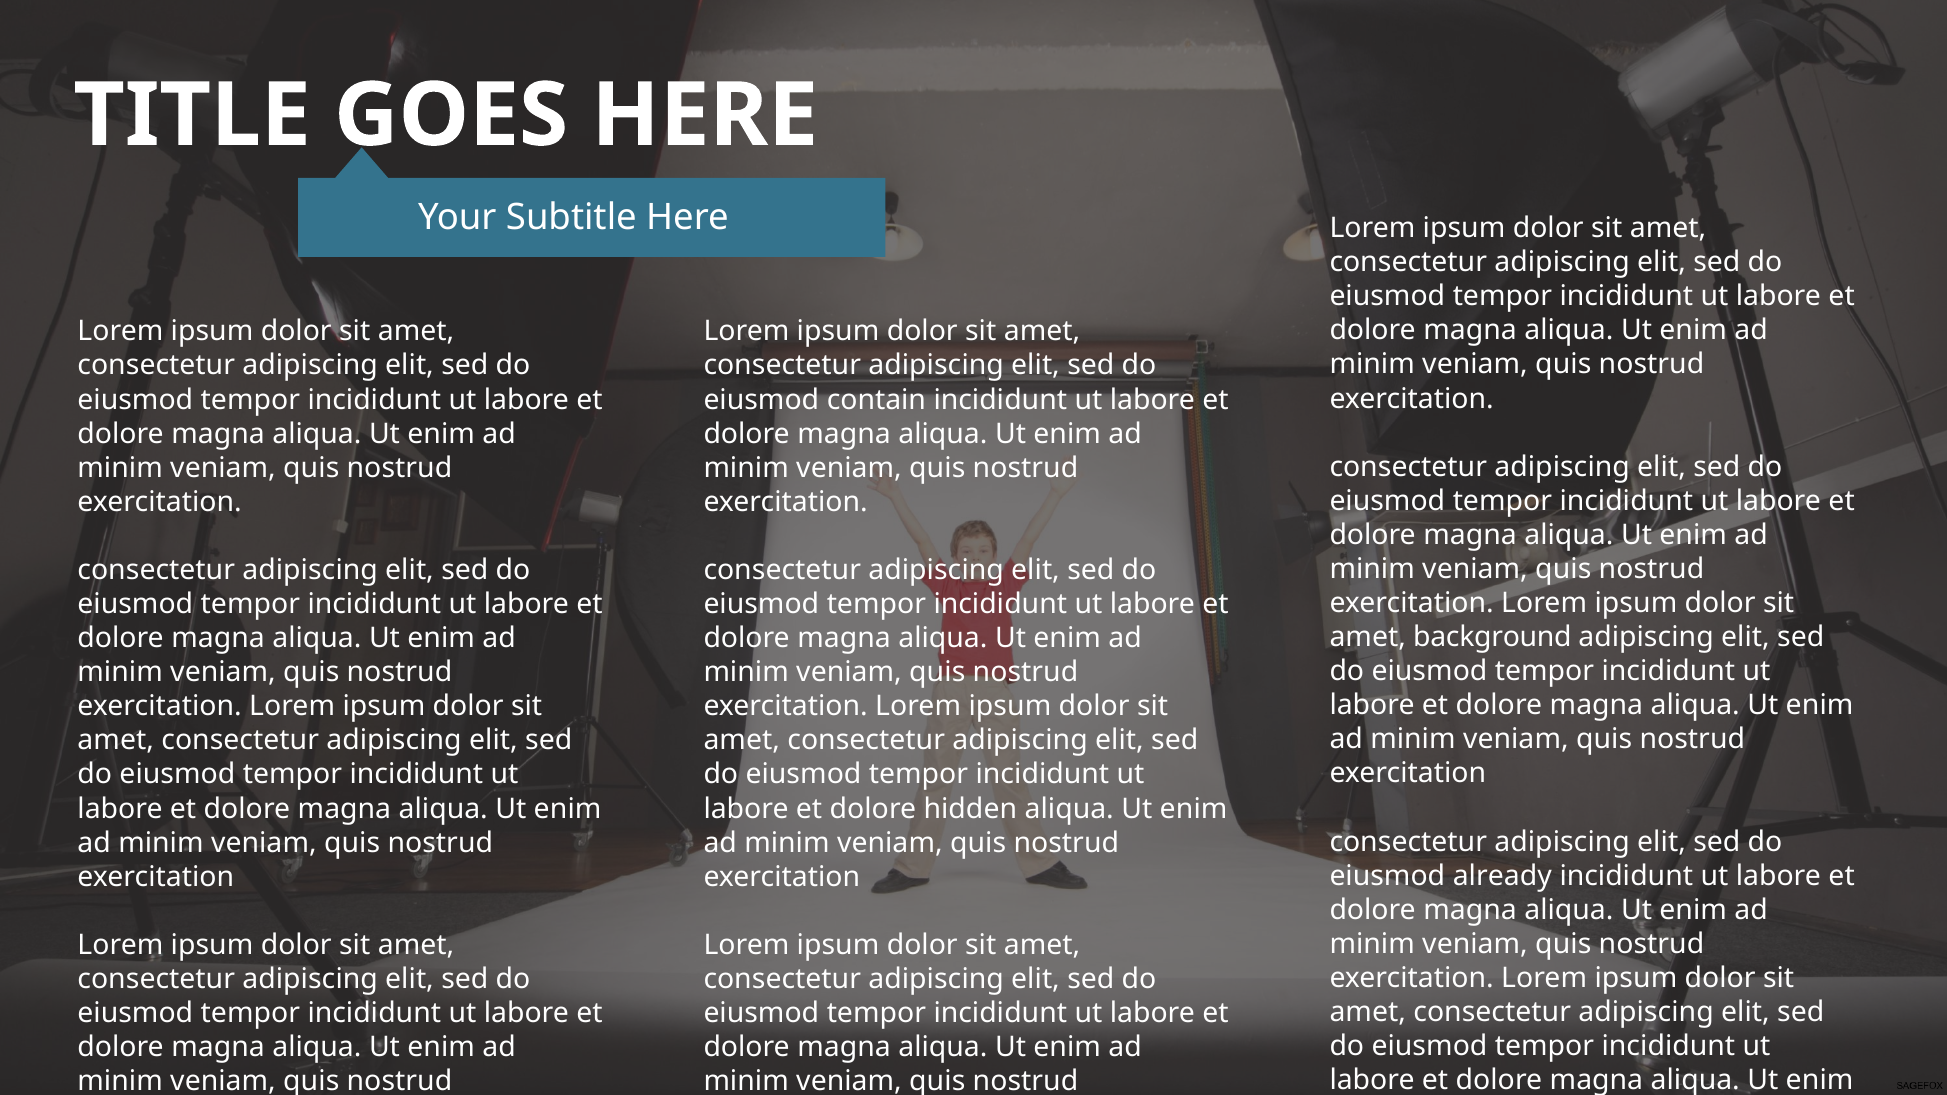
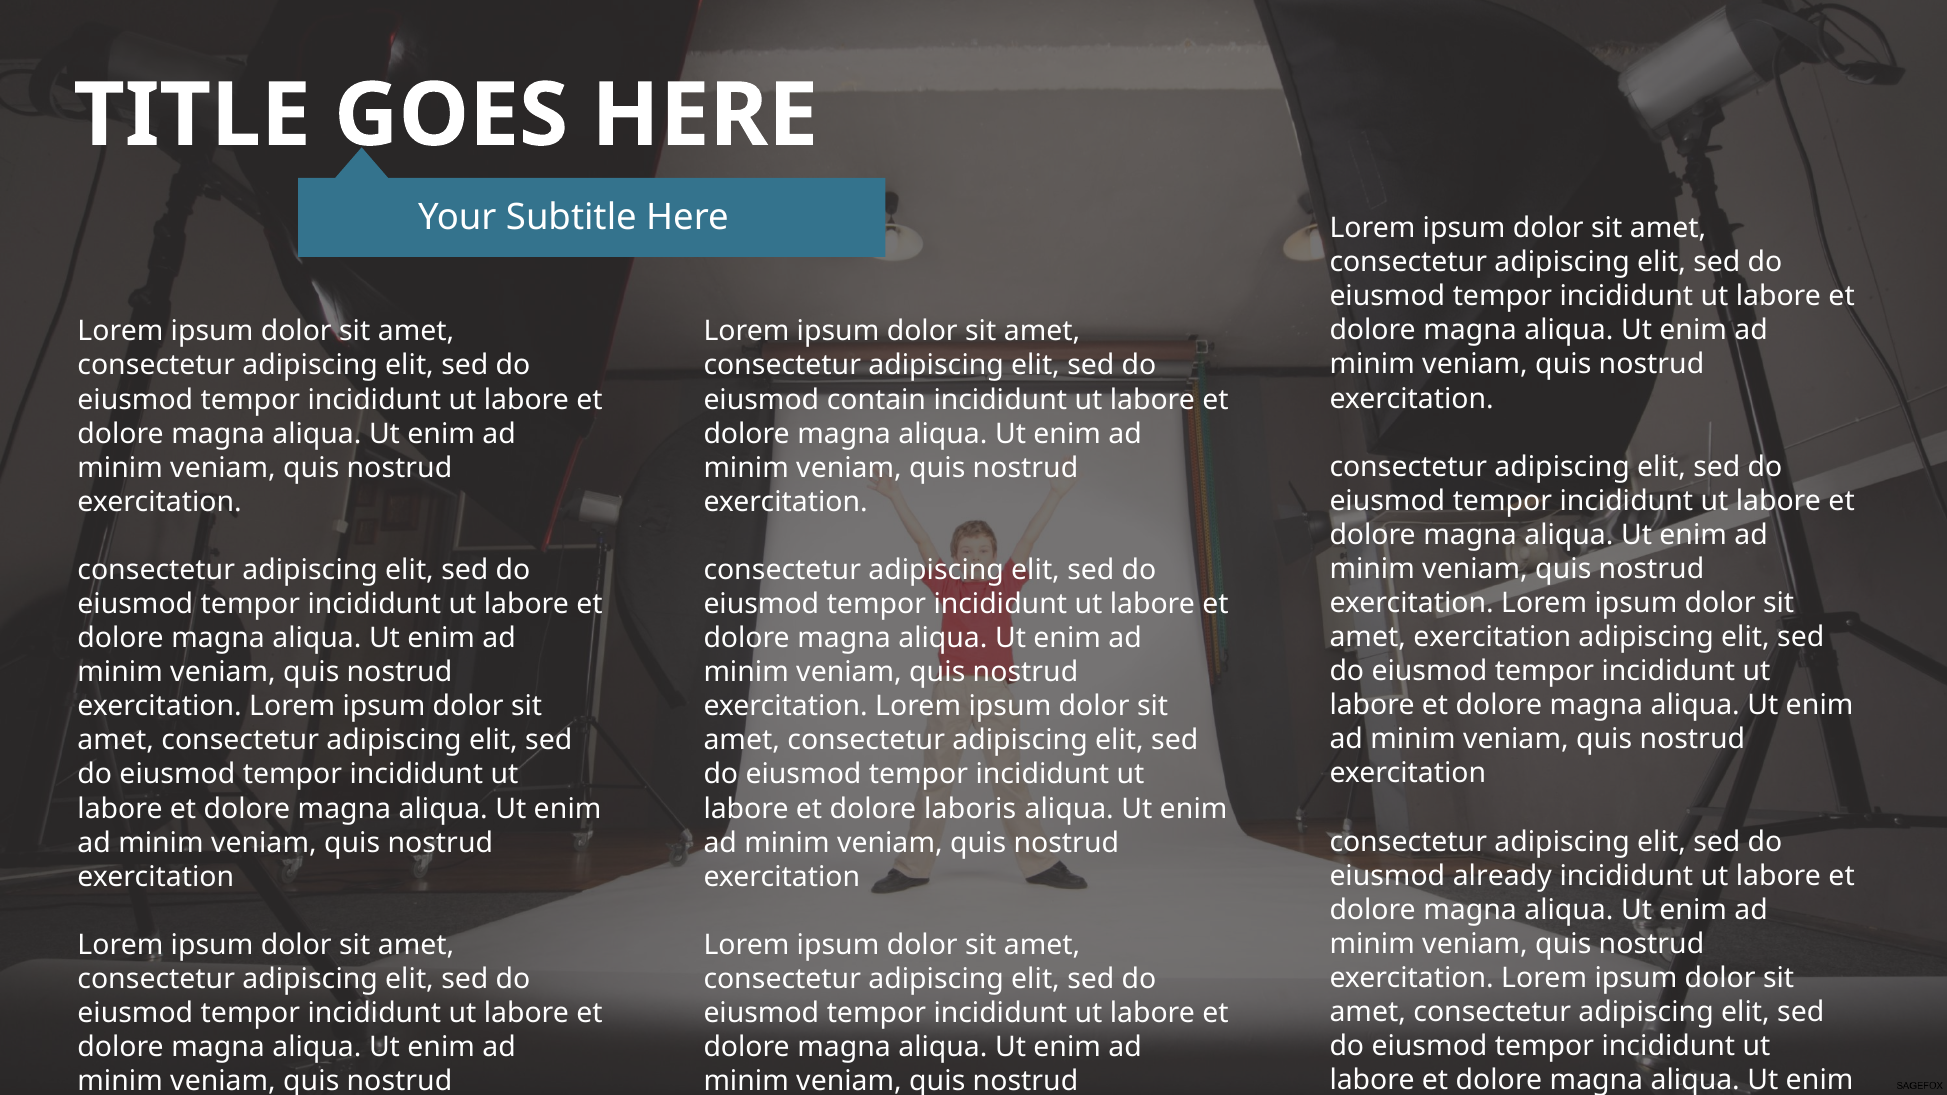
amet background: background -> exercitation (1492, 637)
hidden: hidden -> laboris (970, 809)
